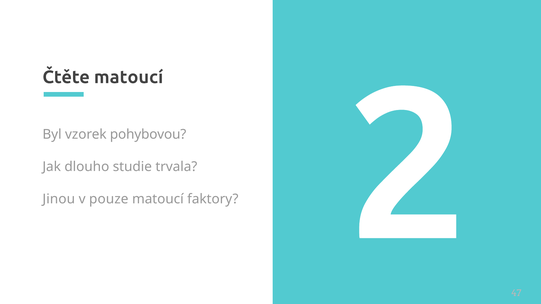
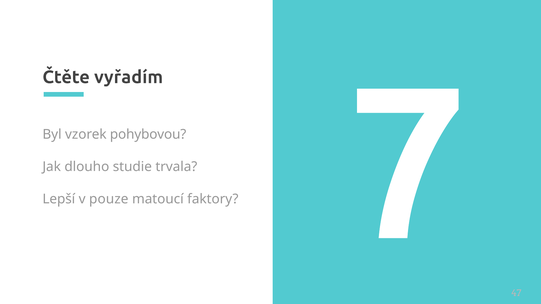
Čtěte matoucí: matoucí -> vyřadím (129, 77)
Jinou: Jinou -> Lepší (59, 199)
2: 2 -> 7 (408, 167)
